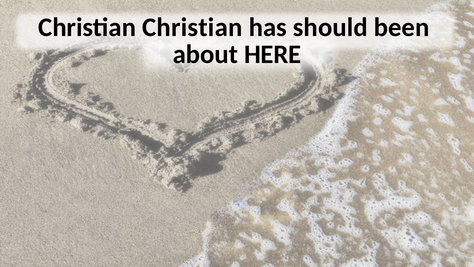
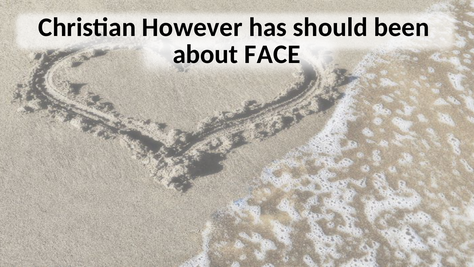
Christian Christian: Christian -> However (192, 27)
HERE: HERE -> FACE (272, 54)
